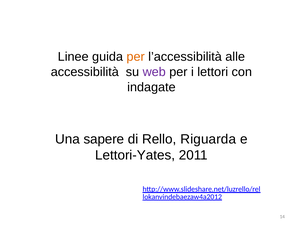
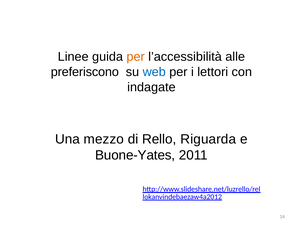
accessibilità: accessibilità -> preferiscono (85, 72)
web colour: purple -> blue (154, 72)
sapere: sapere -> mezzo (104, 139)
Lettori-Yates: Lettori-Yates -> Buone-Yates (135, 155)
